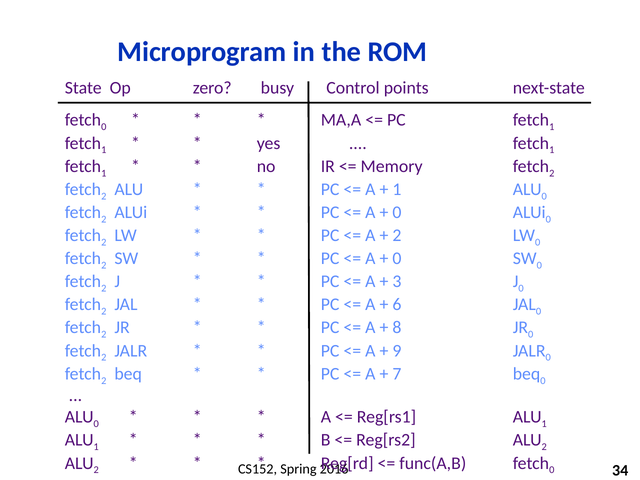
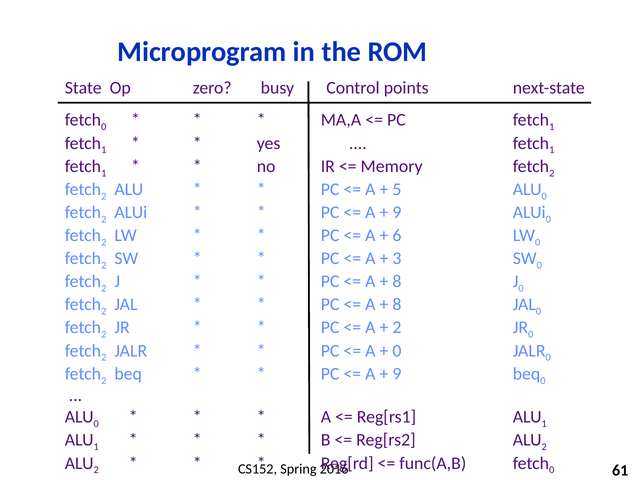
1: 1 -> 5 (397, 189)
0: 0 -> 9 (397, 212)
2: 2 -> 6 (397, 235)
0: 0 -> 3 (397, 258)
3: 3 -> 8 (397, 281)
6: 6 -> 8 (397, 305)
8: 8 -> 2 (397, 328)
9: 9 -> 0 (397, 351)
7: 7 -> 9 (397, 374)
34: 34 -> 61 (620, 471)
